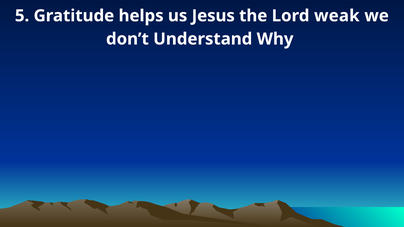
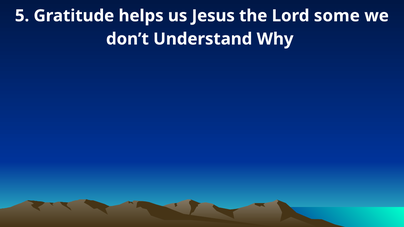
weak: weak -> some (337, 16)
